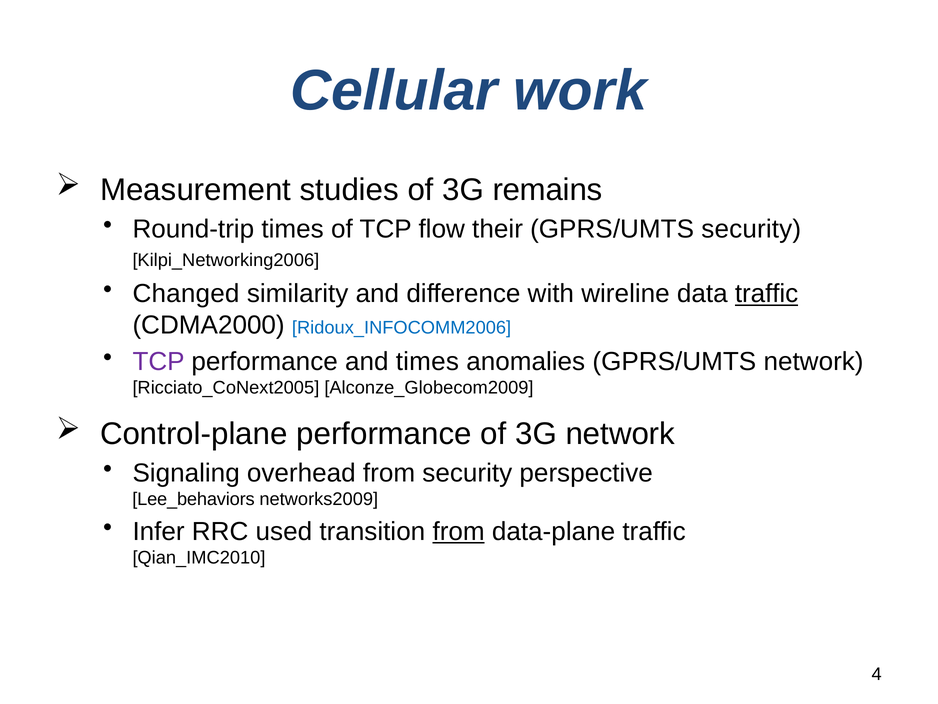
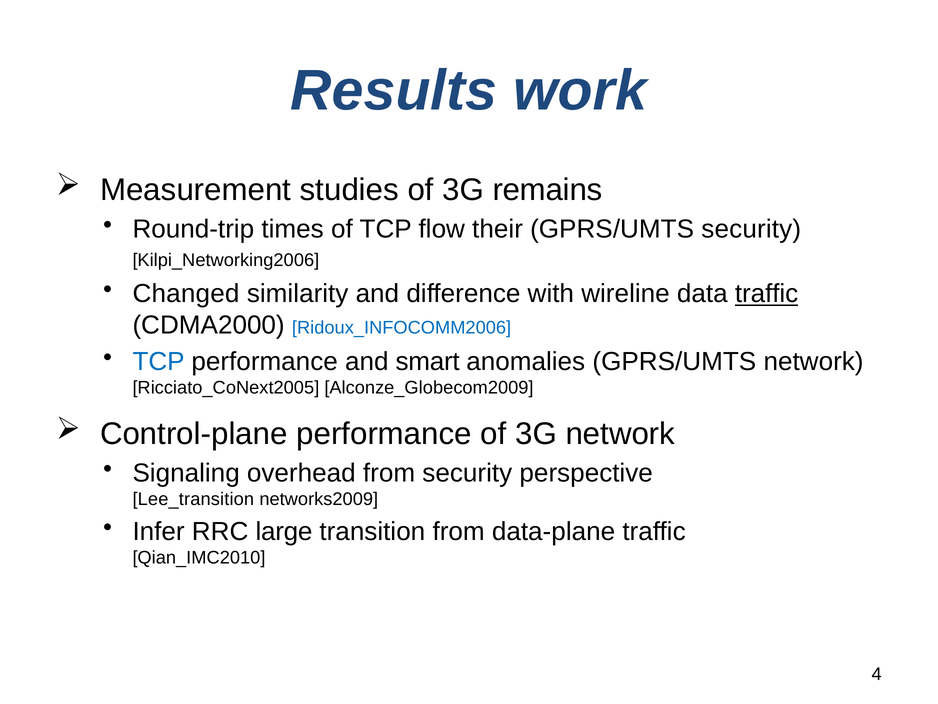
Cellular: Cellular -> Results (394, 91)
TCP colour: purple -> blue (159, 361)
and times: times -> smart (428, 361)
Lee_behaviors: Lee_behaviors -> Lee_transition (193, 499)
used: used -> large (284, 531)
from underline: present -> none (459, 531)
